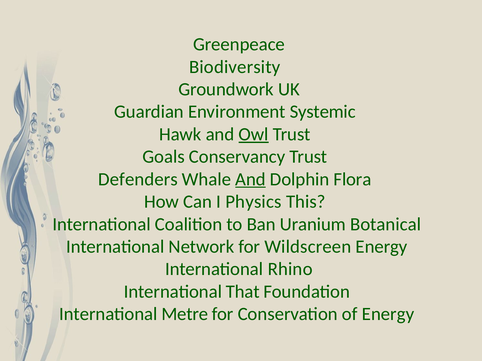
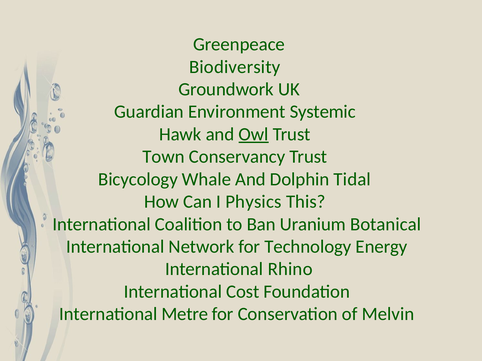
Goals: Goals -> Town (164, 157)
Defenders: Defenders -> Bicycology (138, 179)
And underline: present -> none (250, 179)
Flora: Flora -> Tidal (352, 179)
Wildscreen: Wildscreen -> Technology (308, 247)
That: That -> Cost (243, 292)
of Energy: Energy -> Melvin (388, 314)
